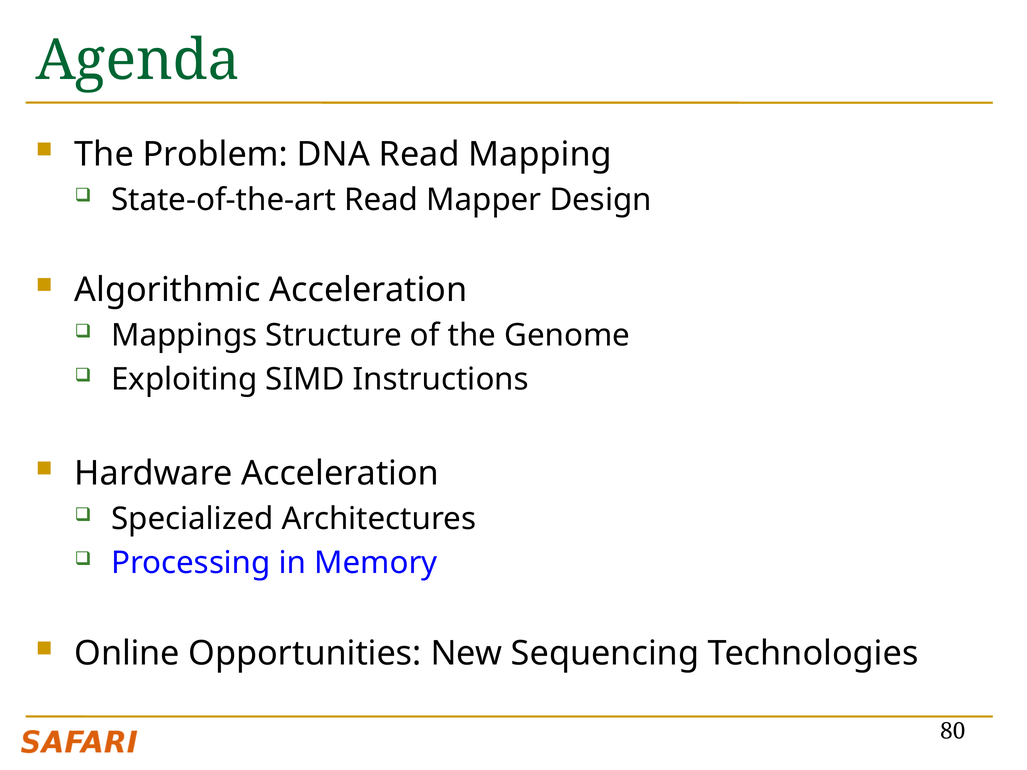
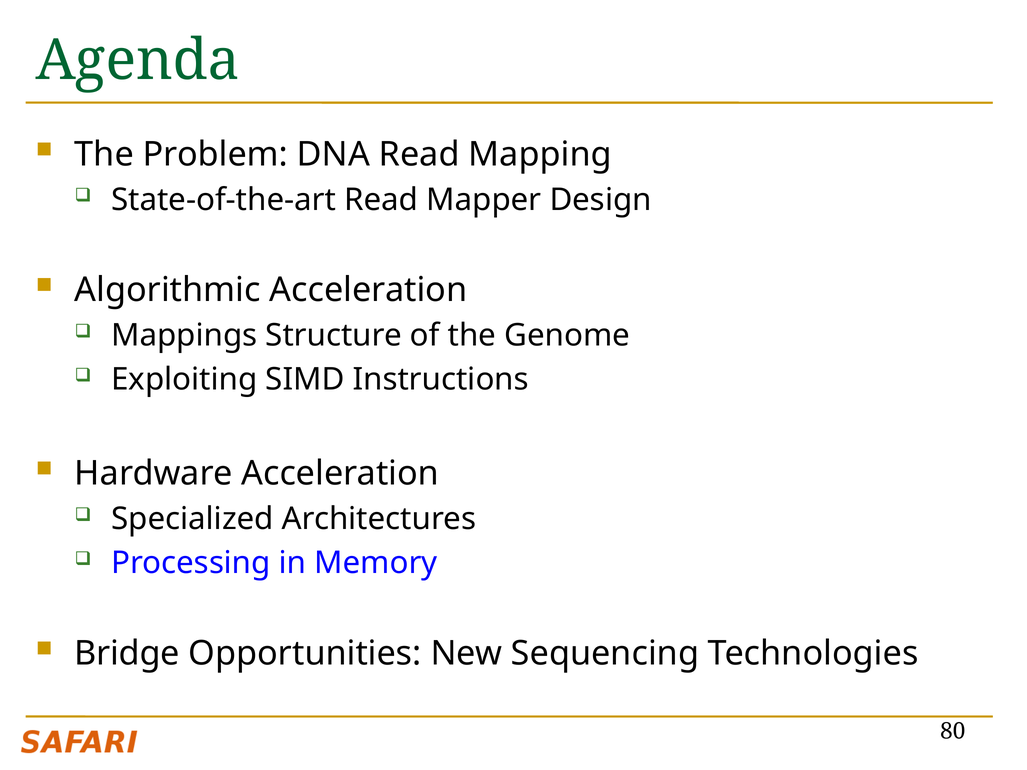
Online: Online -> Bridge (127, 653)
